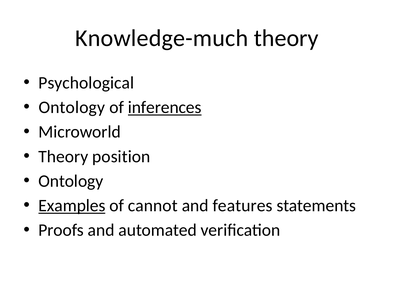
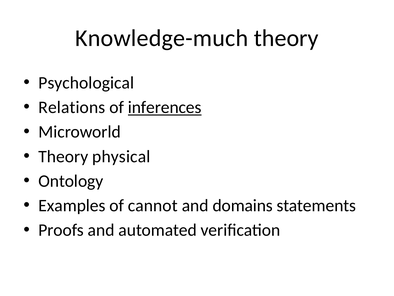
Ontology: Ontology -> Relations (72, 107)
position: position -> physical (121, 156)
Examples underline: present -> none (72, 205)
features: features -> domains (243, 205)
